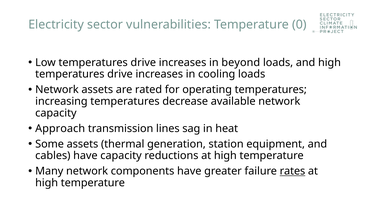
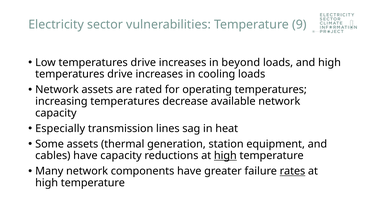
0: 0 -> 9 (299, 25)
Approach: Approach -> Especially (60, 129)
high underline: none -> present (225, 156)
